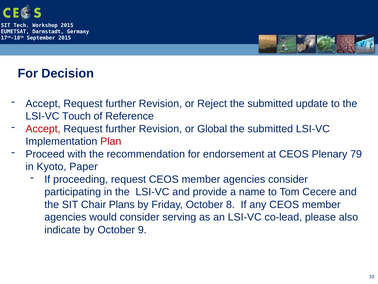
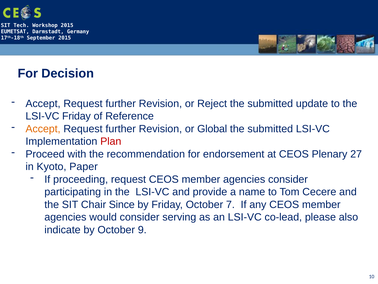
LSI-VC Touch: Touch -> Friday (76, 116)
Accept colour: red -> orange (43, 129)
79: 79 -> 27 (356, 154)
Plans: Plans -> Since (122, 204)
8: 8 -> 7 (230, 204)
